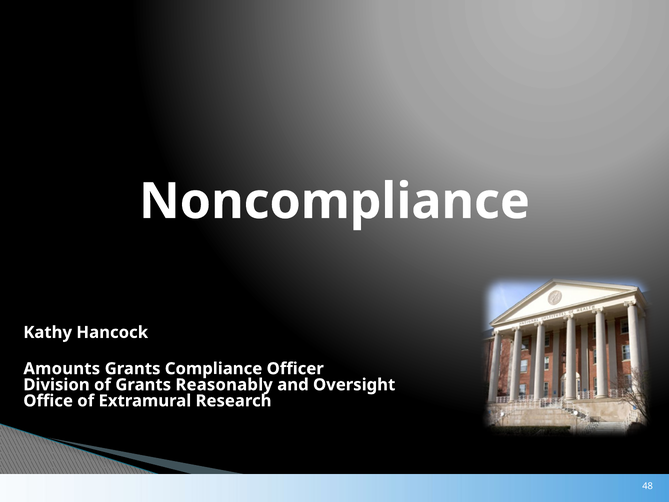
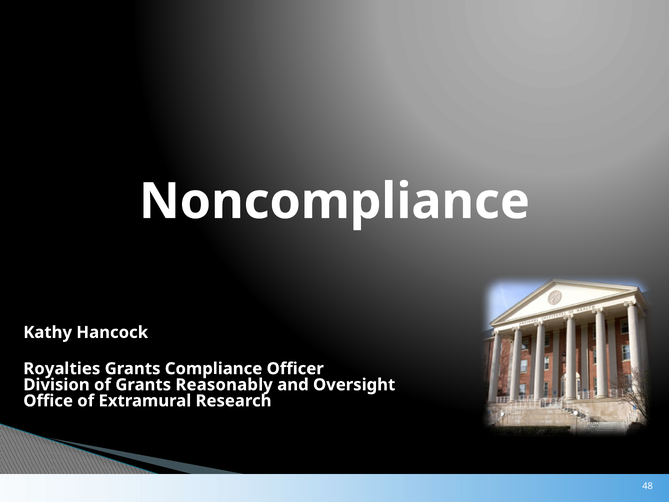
Amounts: Amounts -> Royalties (62, 369)
